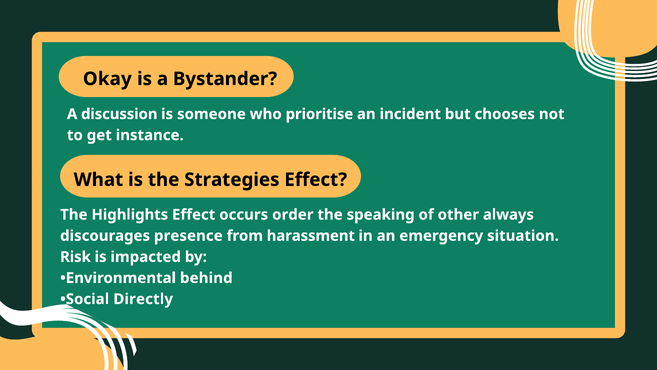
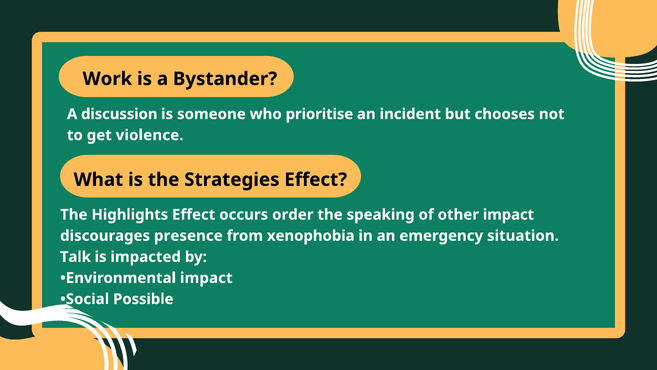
Okay: Okay -> Work (107, 79)
instance: instance -> violence (150, 135)
other always: always -> impact (508, 214)
harassment: harassment -> xenophobia (311, 236)
Risk: Risk -> Talk (75, 257)
Environmental behind: behind -> impact (206, 278)
Directly: Directly -> Possible (143, 299)
